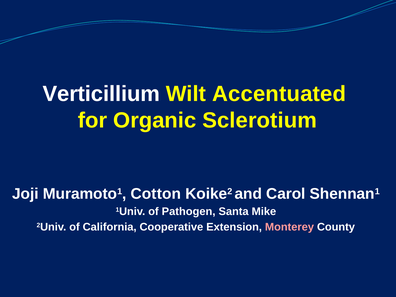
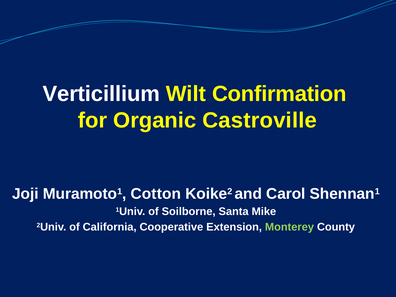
Accentuated: Accentuated -> Confirmation (279, 94)
Sclerotium: Sclerotium -> Castroville (260, 120)
Pathogen: Pathogen -> Soilborne (189, 212)
Monterey colour: pink -> light green (289, 227)
